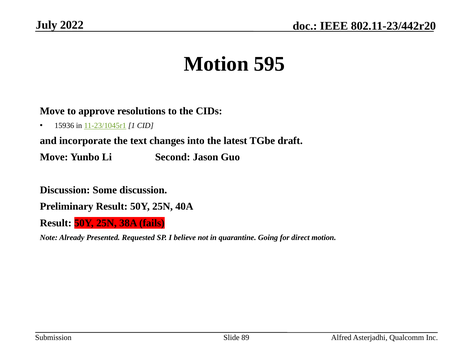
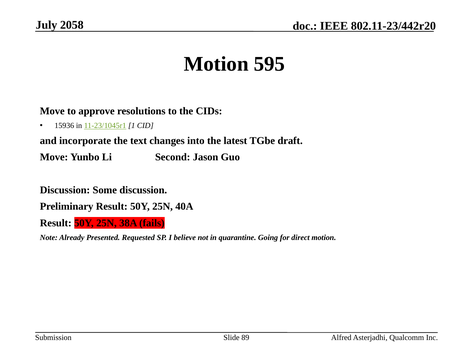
2022: 2022 -> 2058 (72, 25)
